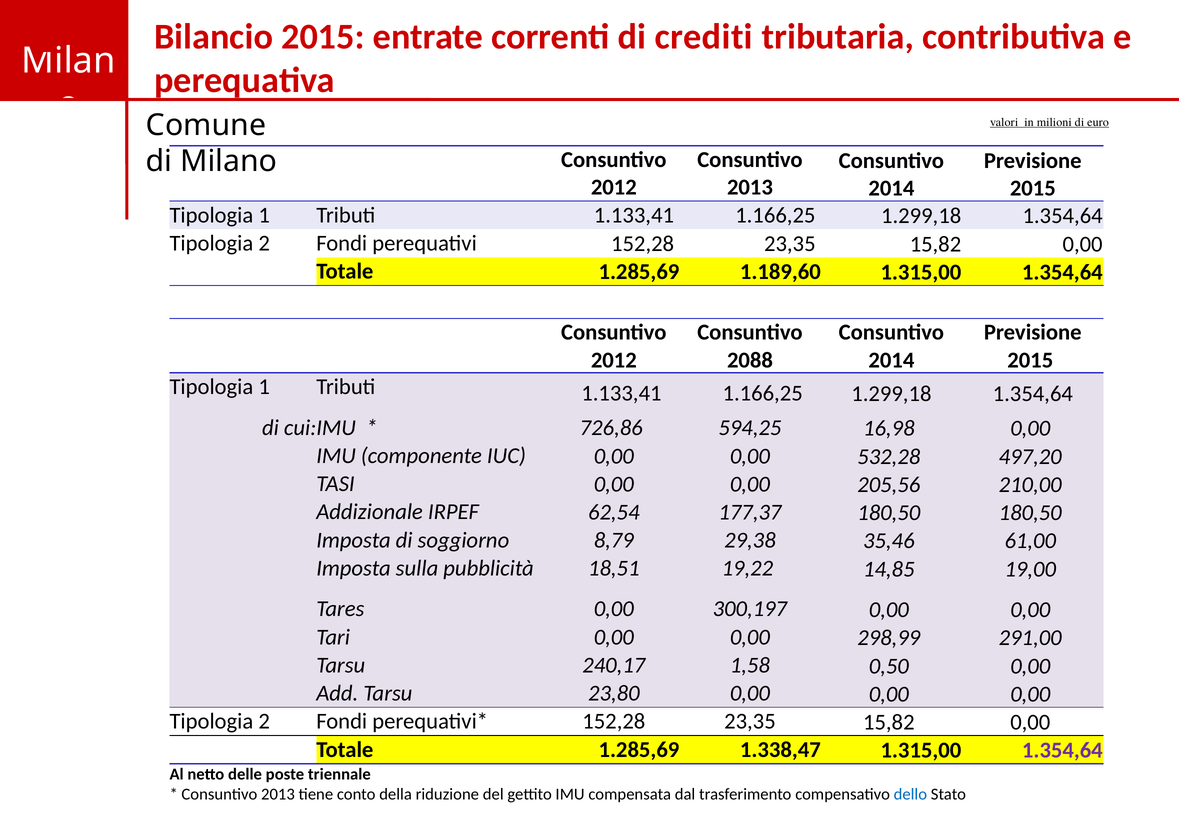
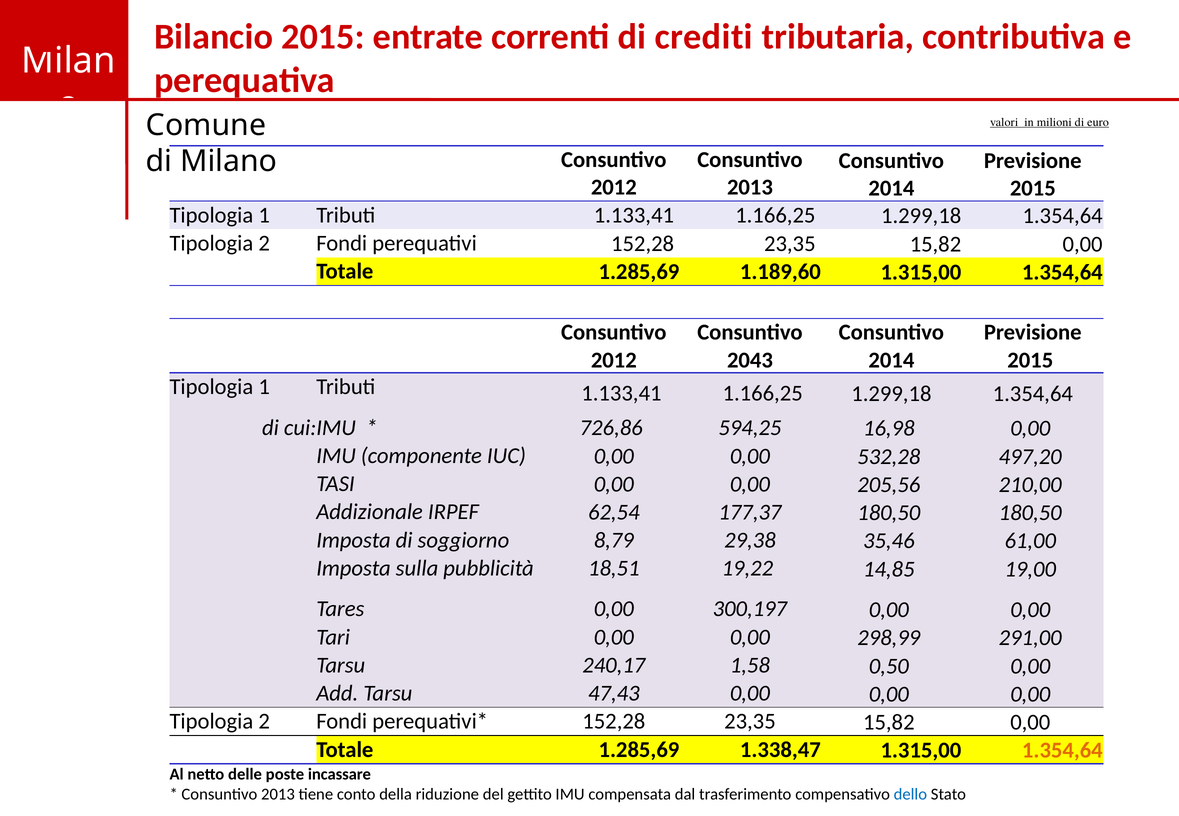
2088: 2088 -> 2043 (750, 360)
23,80: 23,80 -> 47,43 (614, 694)
1.354,64 colour: purple -> orange (1062, 751)
triennale: triennale -> incassare (339, 774)
